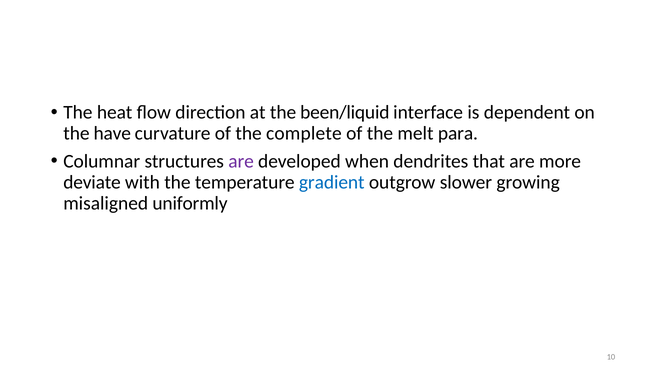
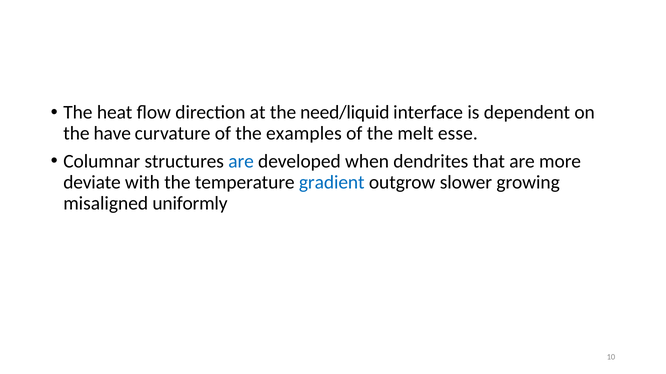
been/liquid: been/liquid -> need/liquid (345, 113)
complete: complete -> examples (304, 134)
para: para -> esse (458, 134)
are colour: purple -> blue (241, 162)
